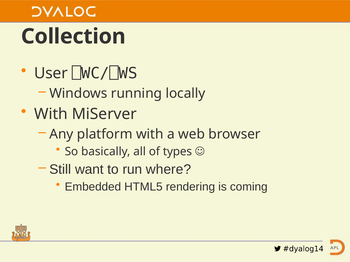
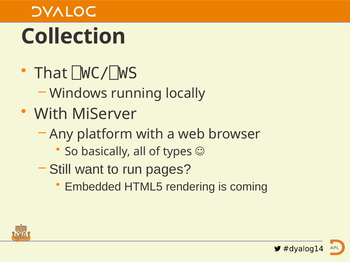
User: User -> That (51, 73)
where: where -> pages (169, 170)
